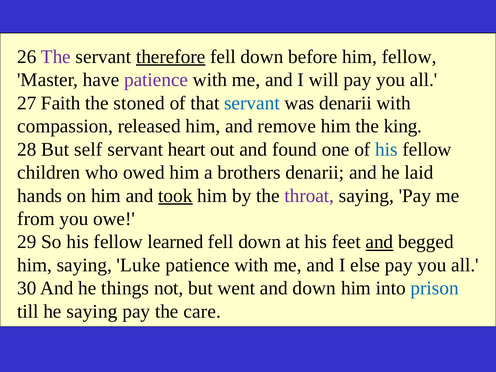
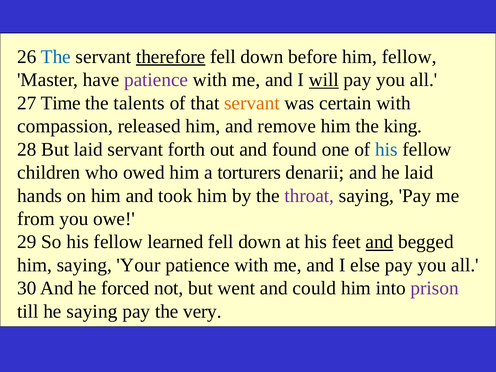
The colour: purple -> blue (56, 57)
will underline: none -> present (324, 80)
Faith: Faith -> Time (61, 103)
stoned: stoned -> talents (139, 103)
servant colour: blue -> orange (252, 103)
was denarii: denarii -> certain (345, 103)
But self: self -> laid (88, 149)
heart: heart -> forth (187, 149)
brothers: brothers -> torturers (249, 172)
took underline: present -> none (175, 196)
Luke: Luke -> Your (139, 265)
things: things -> forced (125, 288)
and down: down -> could (314, 288)
prison colour: blue -> purple (435, 288)
care: care -> very (202, 311)
